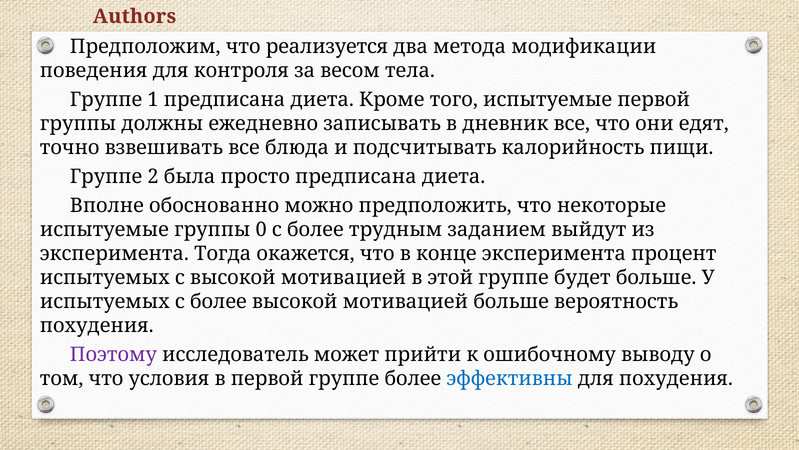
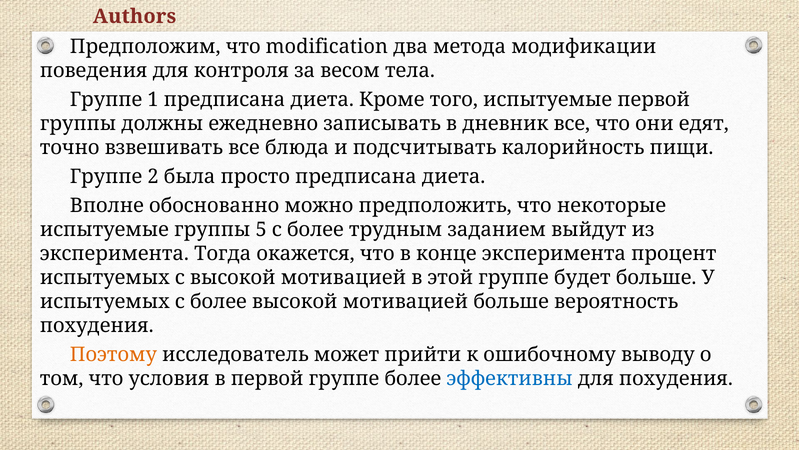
реализуется: реализуется -> modification (327, 47)
0: 0 -> 5 (261, 229)
Поэтому colour: purple -> orange (113, 354)
